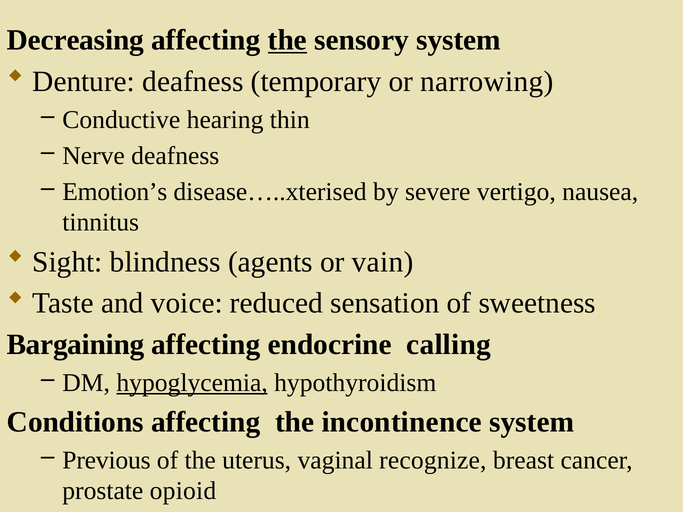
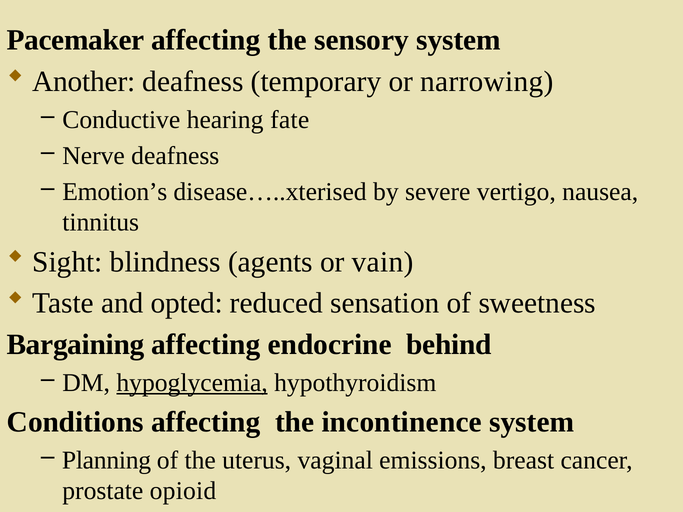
Decreasing: Decreasing -> Pacemaker (76, 40)
the underline: present -> none (287, 40)
Denture: Denture -> Another (84, 82)
thin: thin -> fate (290, 120)
voice: voice -> opted (187, 303)
calling: calling -> behind (449, 345)
Previous: Previous -> Planning (107, 460)
recognize: recognize -> emissions (433, 460)
